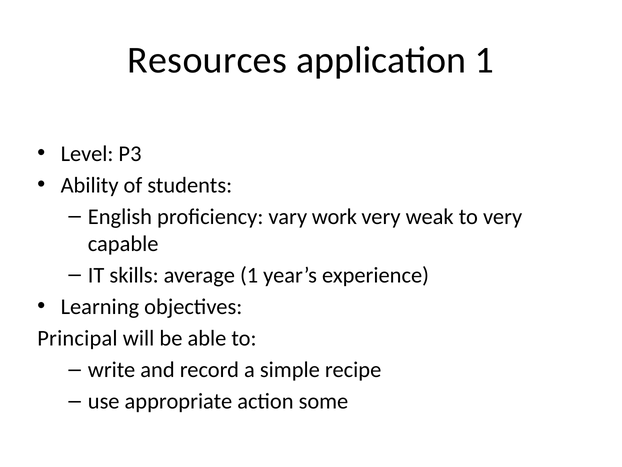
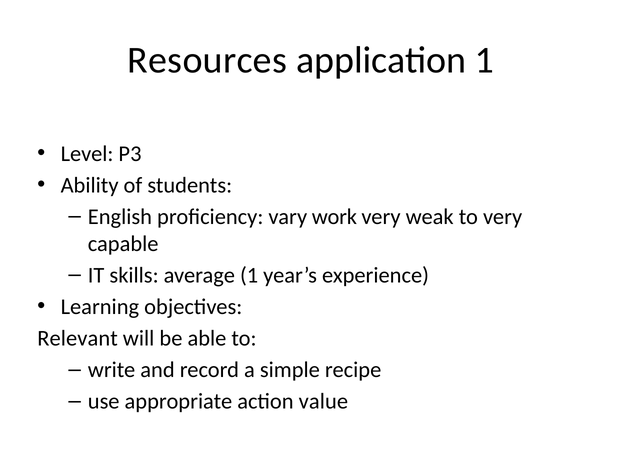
Principal: Principal -> Relevant (78, 338)
some: some -> value (323, 401)
